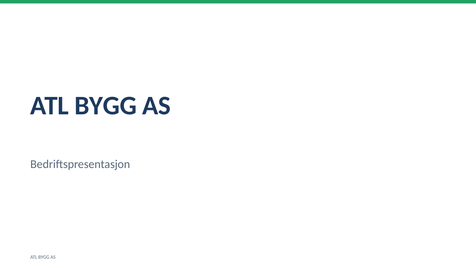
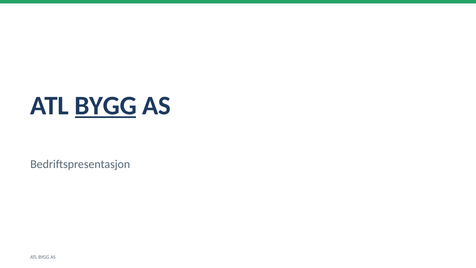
BYGG underline: none -> present (106, 106)
